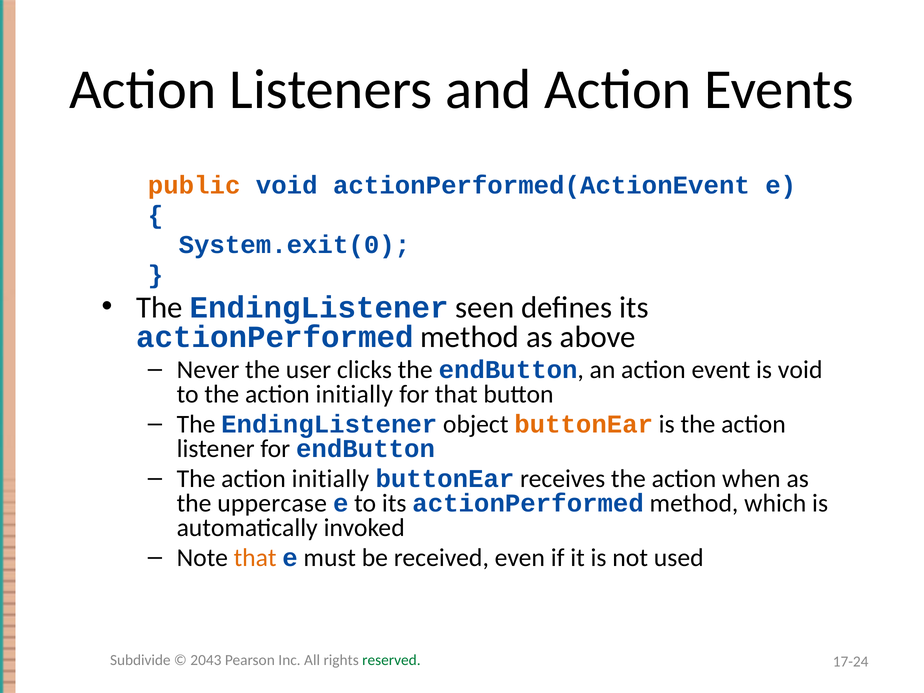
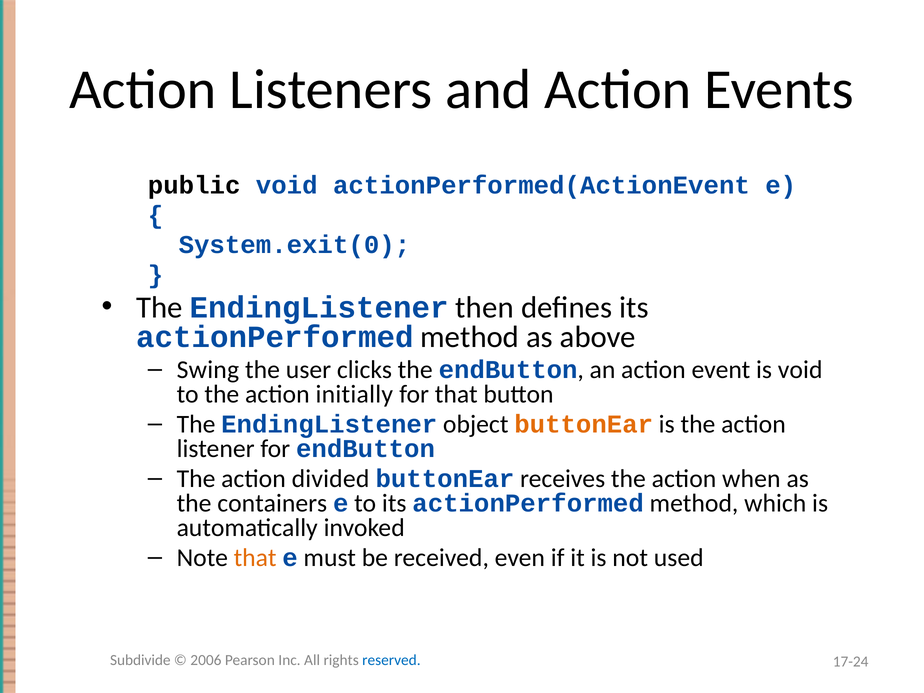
public colour: orange -> black (194, 185)
seen: seen -> then (485, 308)
Never: Never -> Swing (208, 370)
initially: initially -> divided (330, 479)
uppercase: uppercase -> containers (272, 503)
2043: 2043 -> 2006 (206, 660)
reserved colour: green -> blue (391, 660)
